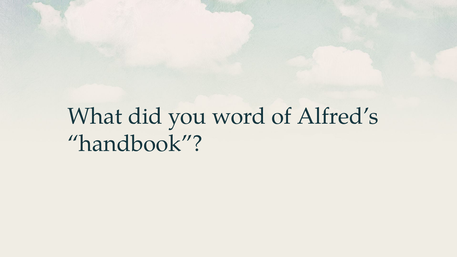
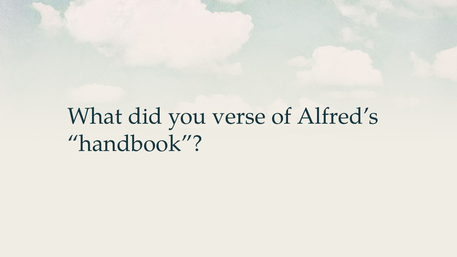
word: word -> verse (239, 116)
